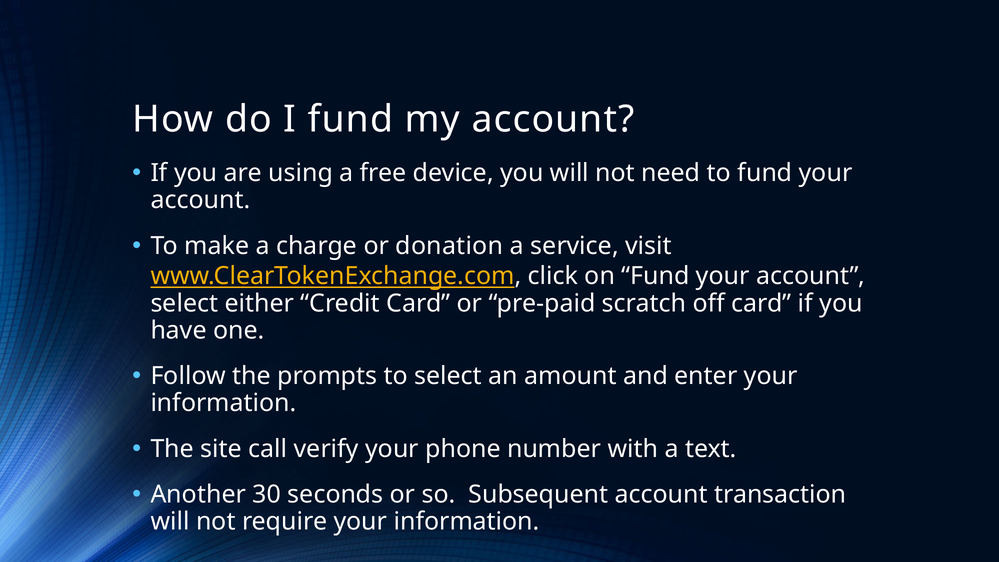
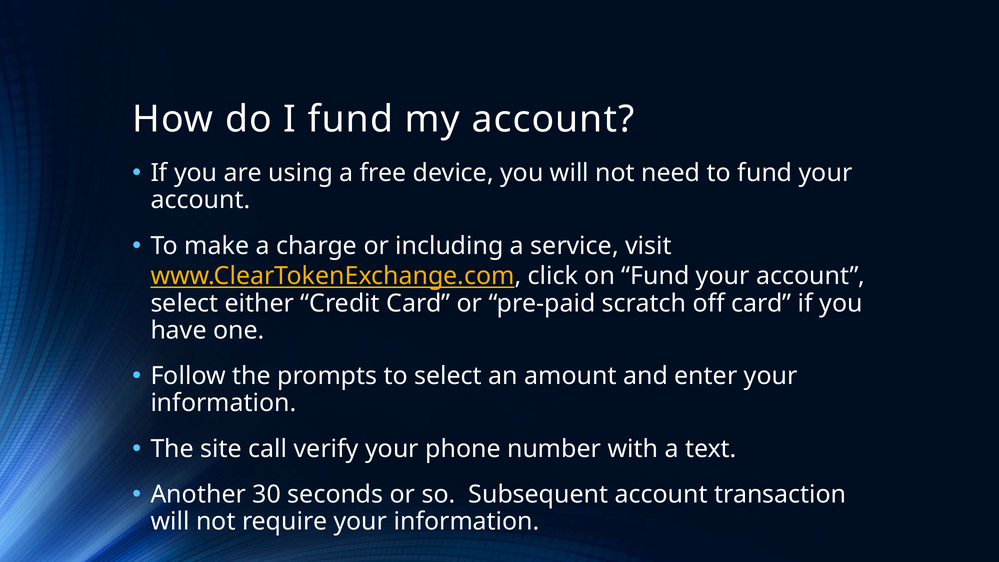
donation: donation -> including (449, 246)
